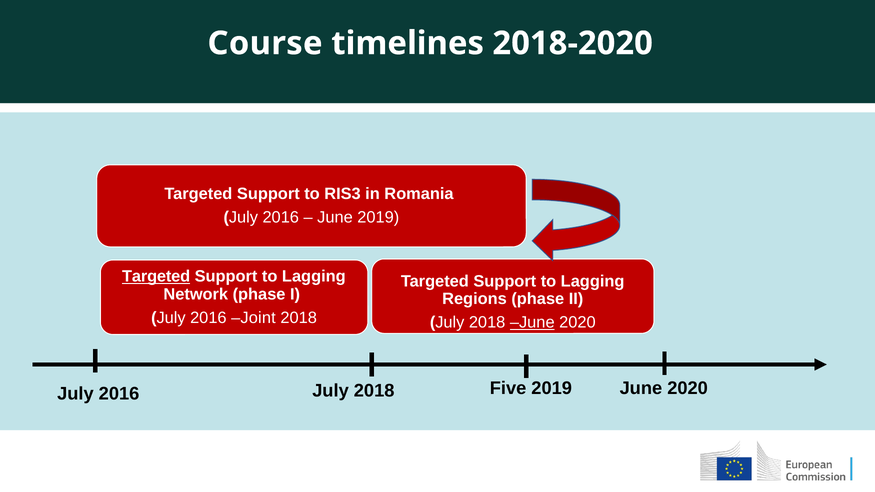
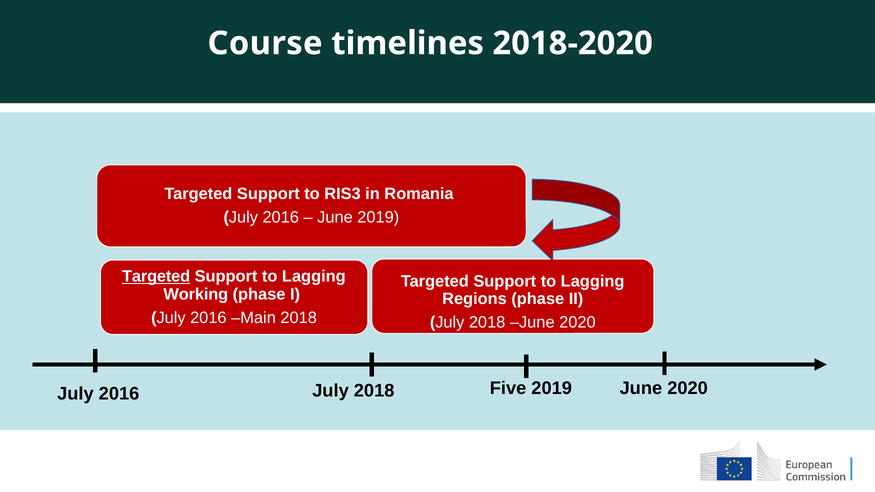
Network: Network -> Working (196, 294)
Joint: Joint -> Main (254, 318)
June underline: present -> none (532, 323)
